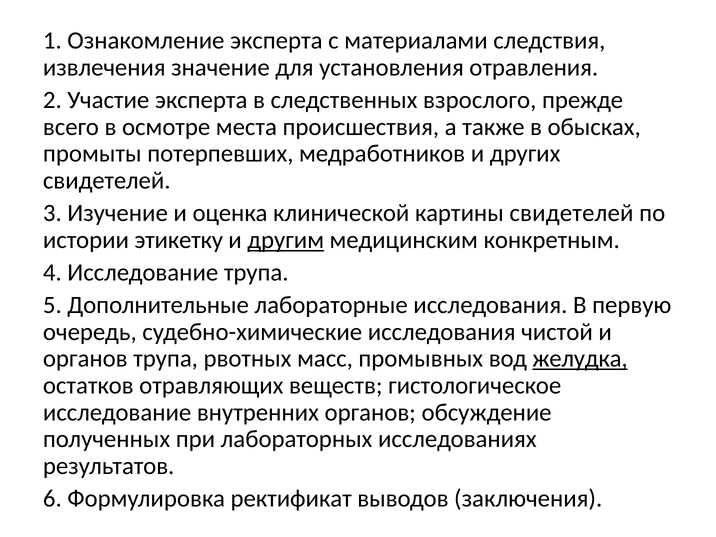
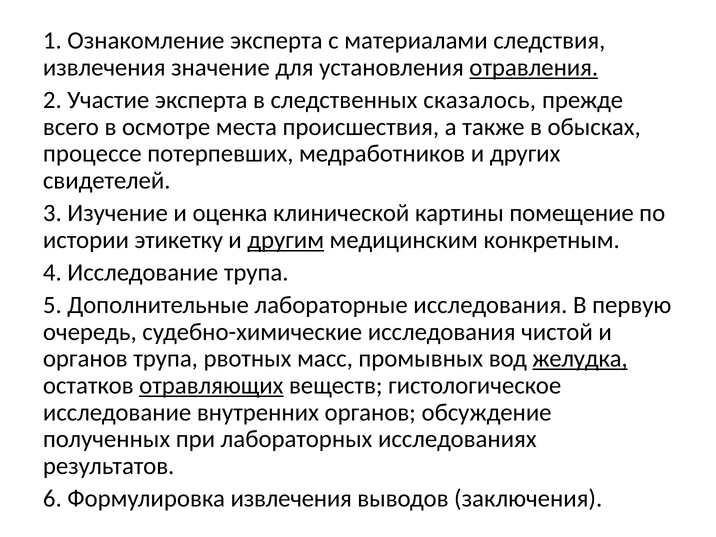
отравления underline: none -> present (534, 67)
взрослого: взрослого -> сказалось (480, 100)
промыты: промыты -> процессе (92, 154)
картины свидетелей: свидетелей -> помещение (572, 213)
отравляющих underline: none -> present (211, 386)
Формулировка ректификат: ректификат -> извлечения (291, 499)
